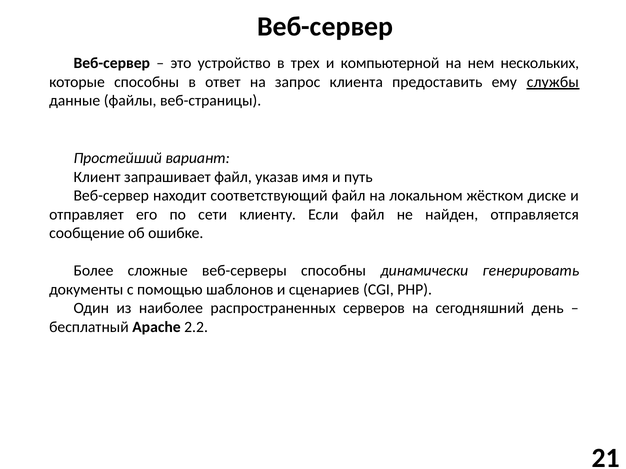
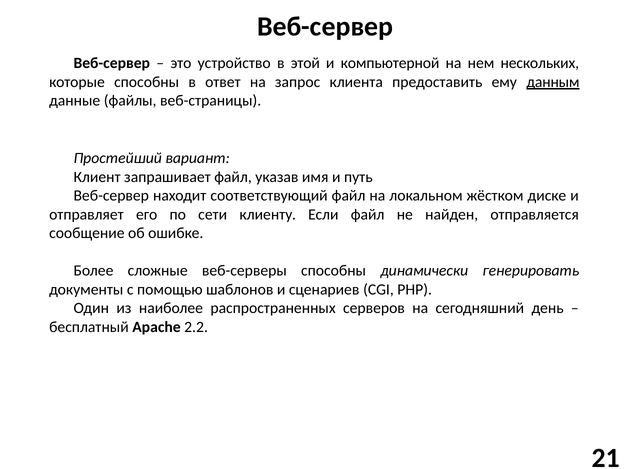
трех: трех -> этой (305, 63)
службы: службы -> данным (553, 82)
